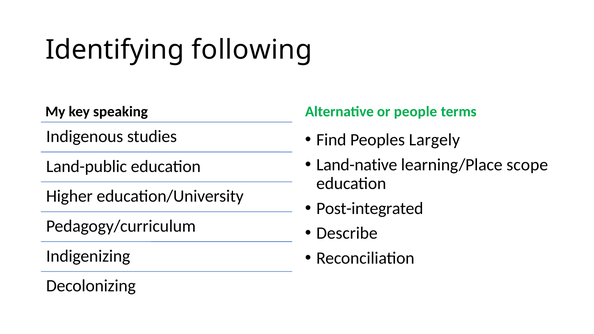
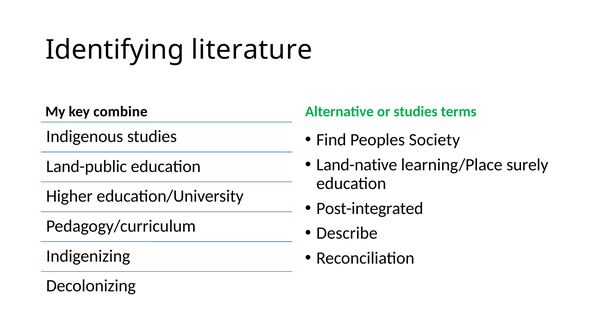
following: following -> literature (252, 50)
speaking: speaking -> combine (120, 112)
or people: people -> studies (416, 112)
Largely: Largely -> Society (434, 140)
scope: scope -> surely (527, 165)
